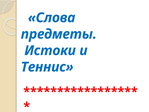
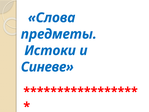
Теннис: Теннис -> Синеве (47, 67)
